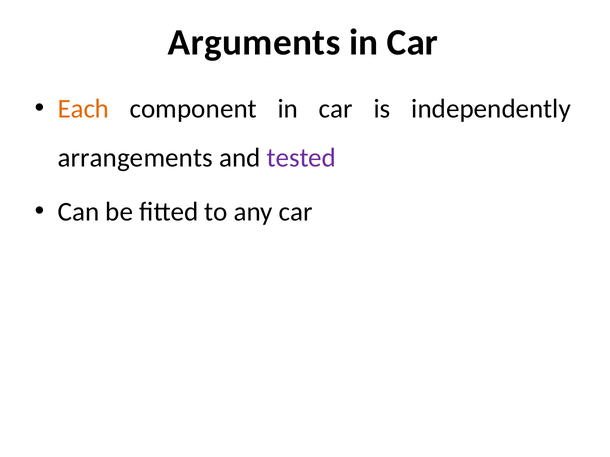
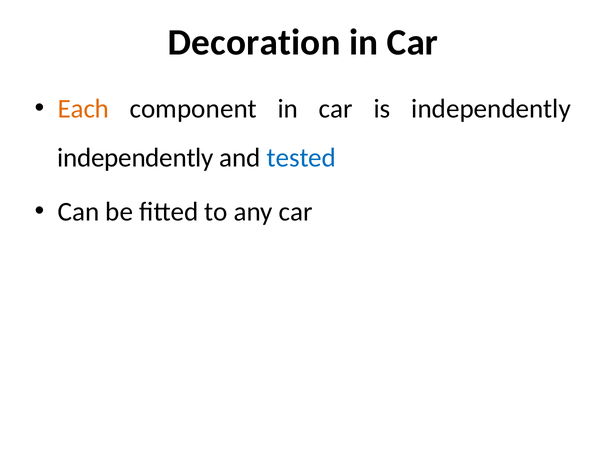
Arguments: Arguments -> Decoration (254, 43)
arrangements: arrangements -> independently (135, 158)
tested colour: purple -> blue (301, 158)
